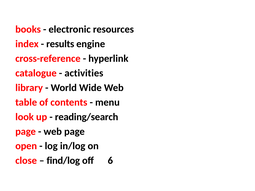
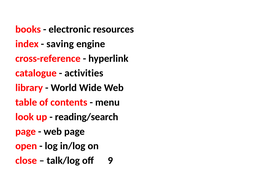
results: results -> saving (60, 44)
find/log: find/log -> talk/log (63, 161)
6: 6 -> 9 (110, 161)
